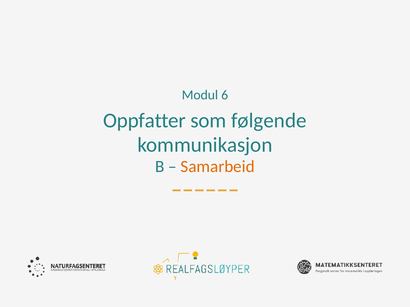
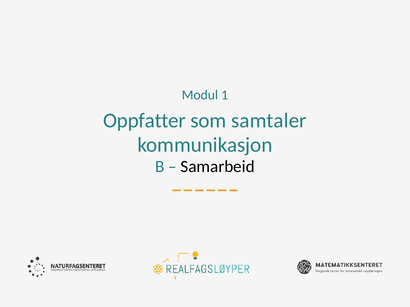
6: 6 -> 1 (225, 95)
følgende: følgende -> samtaler (269, 121)
Samarbeid colour: orange -> black (218, 167)
